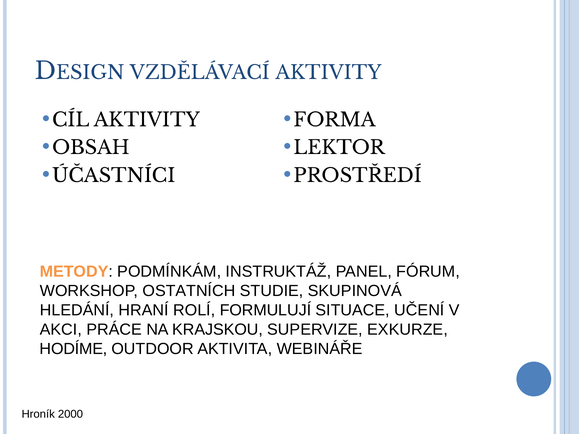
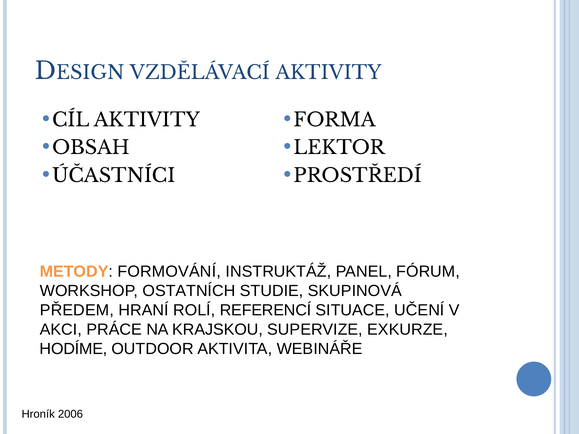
PODMÍNKÁM: PODMÍNKÁM -> FORMOVÁNÍ (169, 272)
HLEDÁNÍ: HLEDÁNÍ -> PŘEDEM (77, 310)
FORMULUJÍ: FORMULUJÍ -> REFERENCÍ (265, 310)
2000: 2000 -> 2006 (70, 414)
